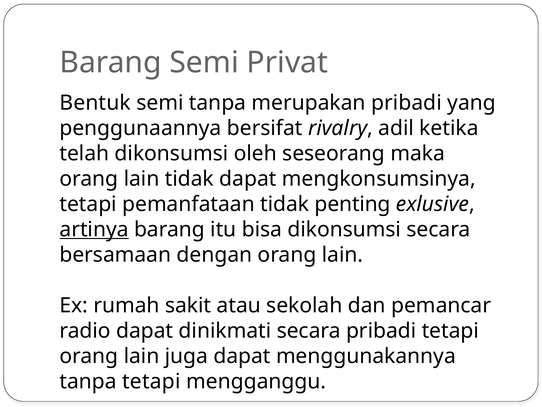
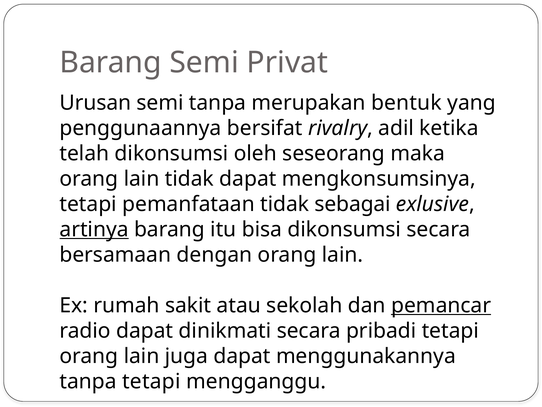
Bentuk: Bentuk -> Urusan (95, 103)
merupakan pribadi: pribadi -> bentuk (406, 103)
penting: penting -> sebagai (353, 204)
pemancar underline: none -> present (441, 305)
